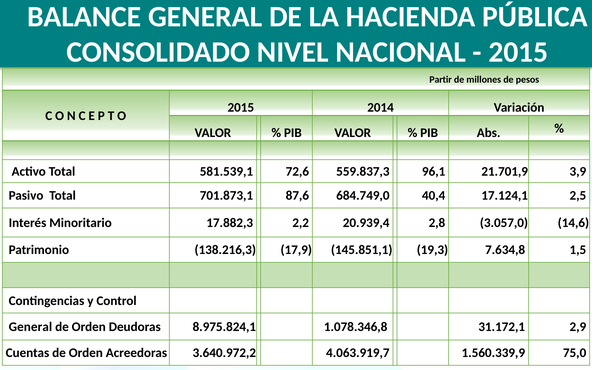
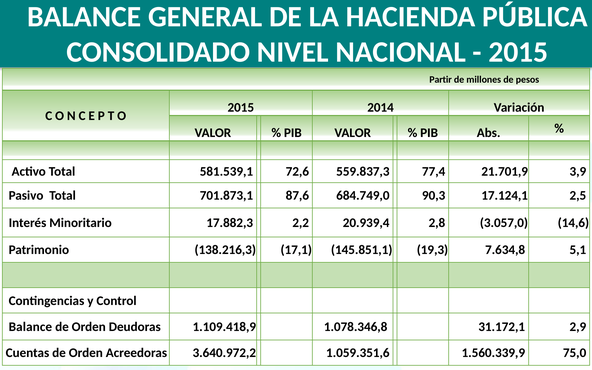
96,1: 96,1 -> 77,4 (434, 172)
40,4: 40,4 -> 90,3 (434, 196)
17,9: 17,9 -> 17,1 (296, 250)
1,5: 1,5 -> 5,1 (578, 250)
General: General -> Balance (30, 327)
8.975.824,1: 8.975.824,1 -> 1.109.418,9 (224, 327)
4.063.919,7: 4.063.919,7 -> 1.059.351,6 (358, 353)
